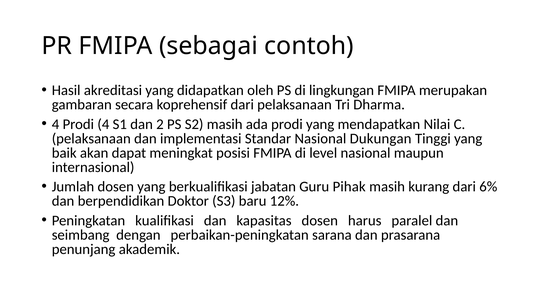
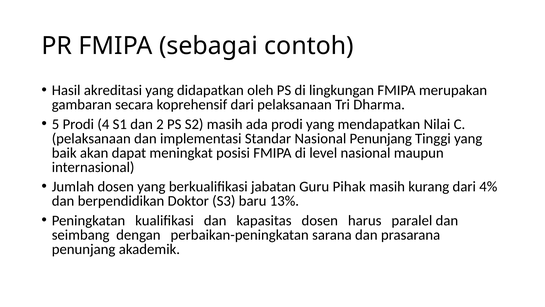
4: 4 -> 5 (56, 124)
Nasional Dukungan: Dukungan -> Penunjang (381, 138)
6%: 6% -> 4% (488, 186)
12%: 12% -> 13% (284, 201)
